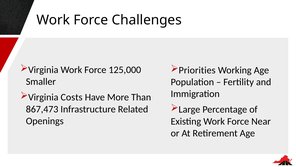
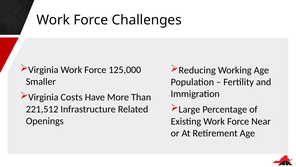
Priorities: Priorities -> Reducing (197, 70)
867,473: 867,473 -> 221,512 (42, 109)
